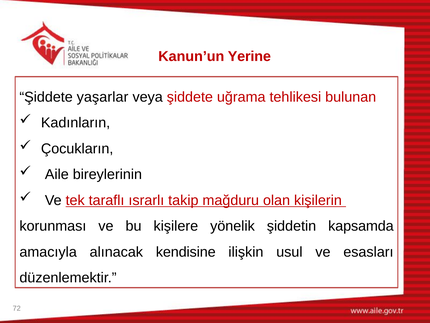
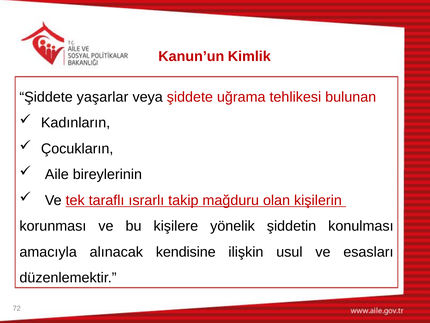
Yerine: Yerine -> Kimlik (249, 56)
kapsamda: kapsamda -> konulması (361, 226)
